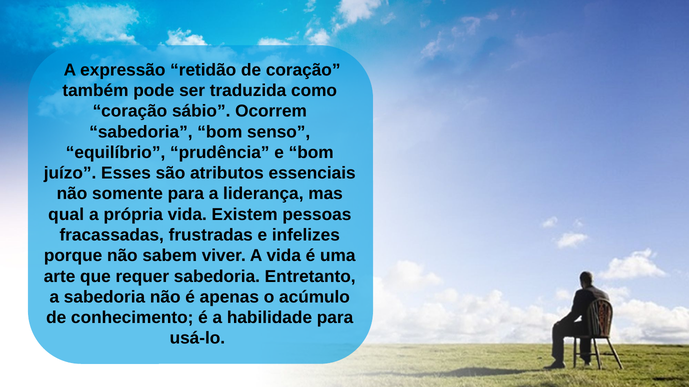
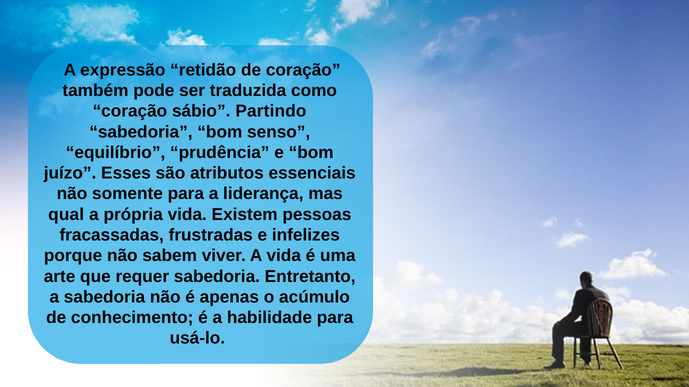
Ocorrem: Ocorrem -> Partindo (271, 111)
